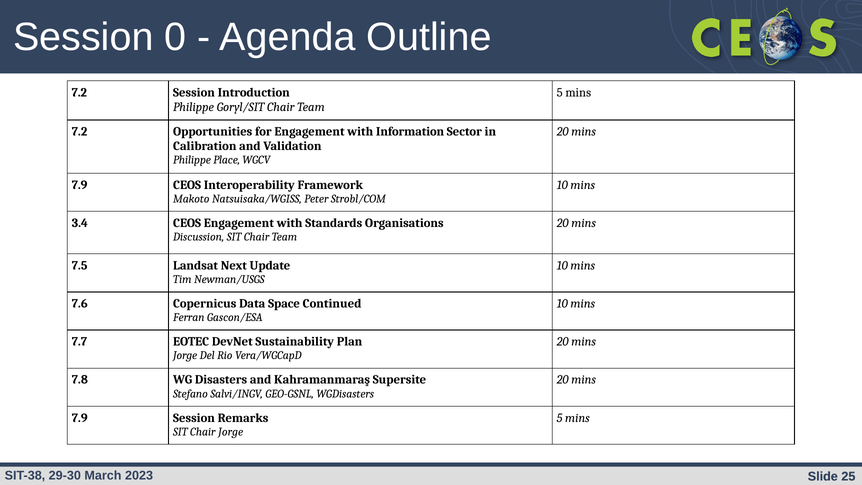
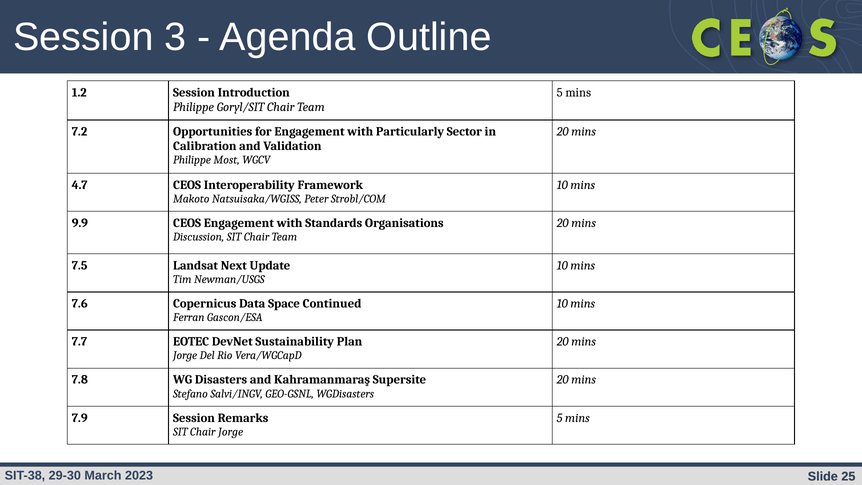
0: 0 -> 3 (175, 37)
7.2: 7.2 -> 1.2 (79, 92)
Information: Information -> Particularly (410, 132)
Place: Place -> Most (227, 160)
7.9: 7.9 -> 4.7 (80, 185)
3.4: 3.4 -> 9.9 (80, 223)
